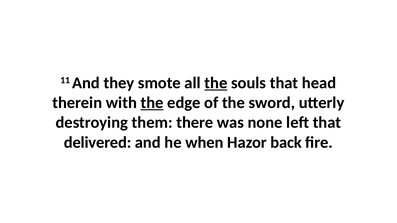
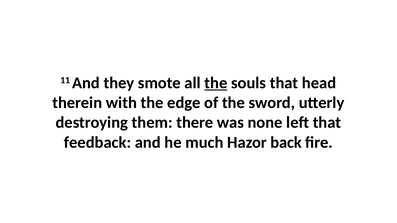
the underline: present -> none (152, 103)
delivered: delivered -> feedback (98, 143)
when: when -> much (204, 143)
